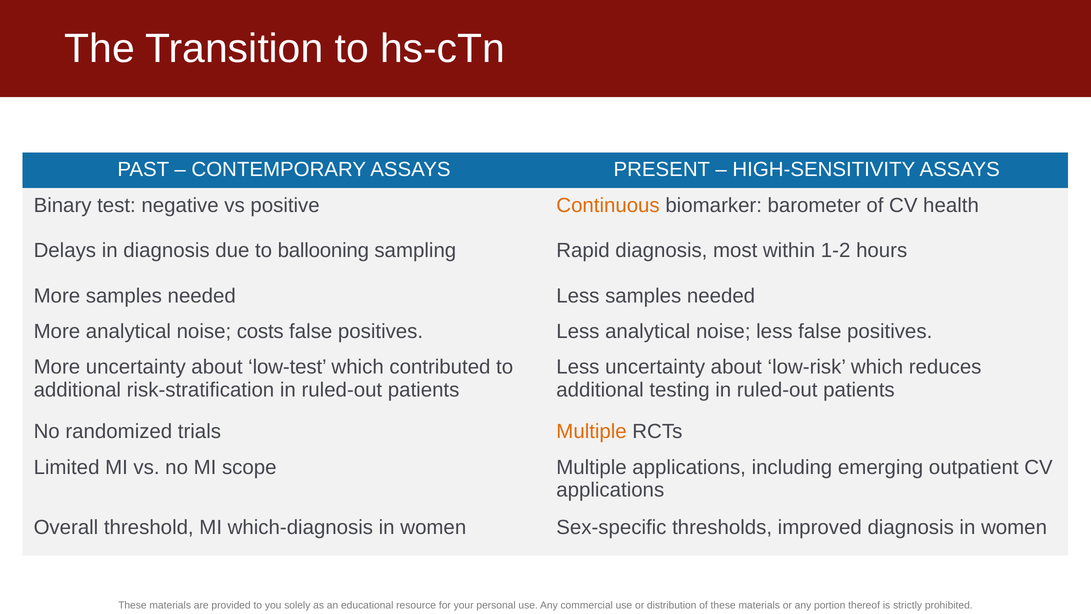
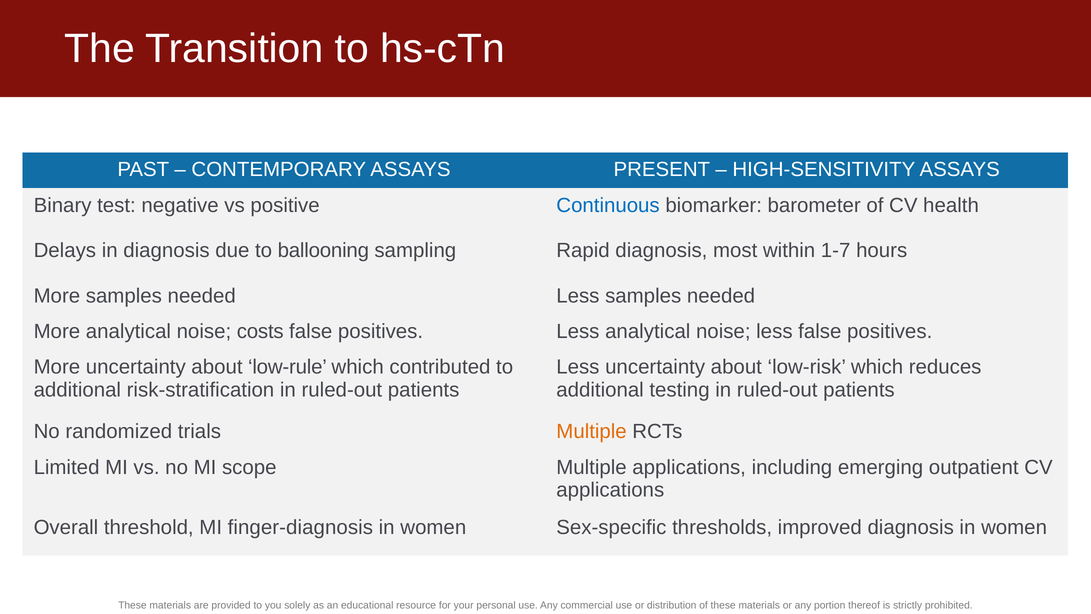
Continuous colour: orange -> blue (608, 205)
1-2: 1-2 -> 1-7 (836, 250)
low-test: low-test -> low-rule (287, 367)
which-diagnosis: which-diagnosis -> finger-diagnosis (300, 527)
